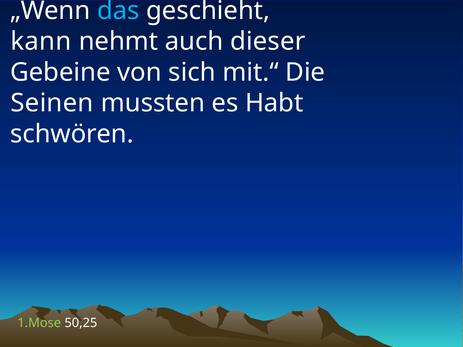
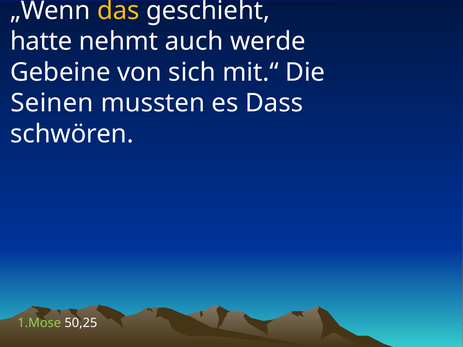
das colour: light blue -> yellow (118, 11)
kann: kann -> hatte (41, 42)
dieser: dieser -> werde (268, 42)
Habt: Habt -> Dass (274, 103)
